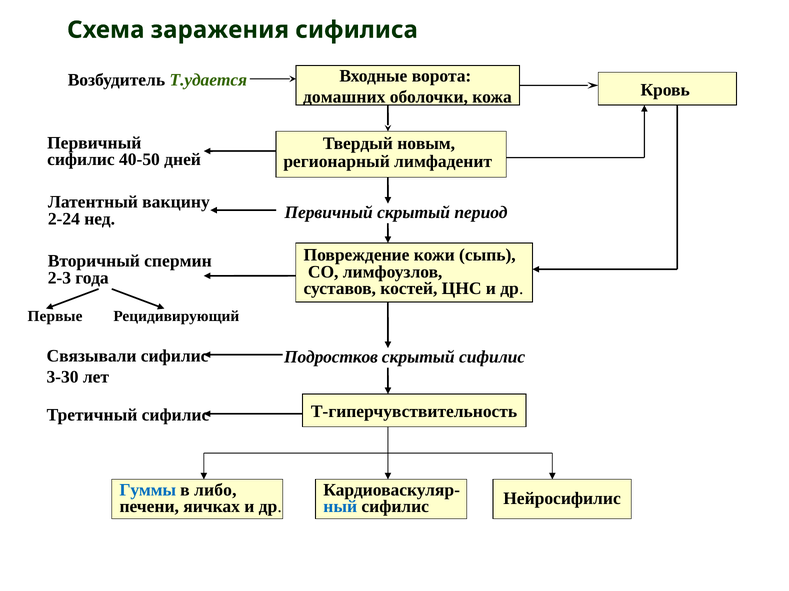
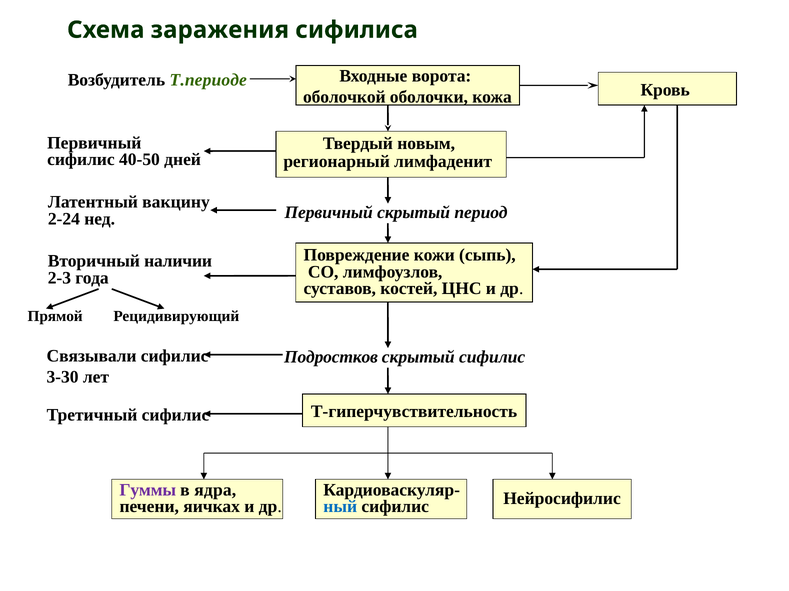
T.удается: T.удается -> T.периоде (208, 80)
домашних: домашних -> оболочкой (344, 97)
спермин: спермин -> наличии (178, 261)
Первые: Первые -> Прямой (55, 317)
Гуммы colour: blue -> purple (148, 491)
либо: либо -> ядра (215, 491)
